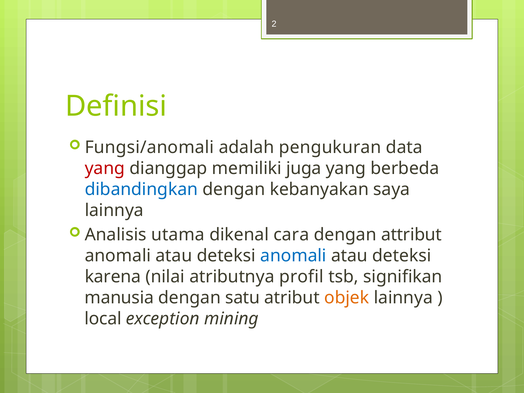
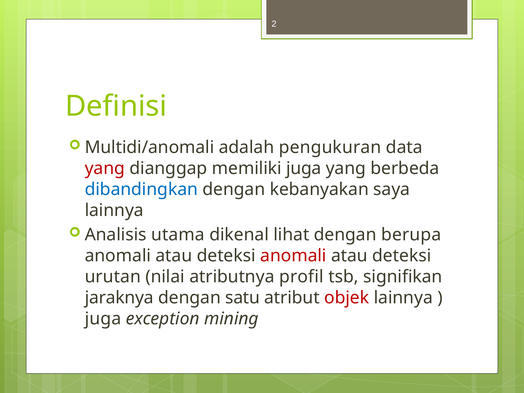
Fungsi/anomali: Fungsi/anomali -> Multidi/anomali (149, 147)
cara: cara -> lihat (291, 235)
attribut: attribut -> berupa (411, 235)
anomali colour: blue -> red (293, 256)
karena: karena -> urutan (113, 277)
manusia: manusia -> jaraknya (119, 298)
objek colour: orange -> red (347, 298)
local: local -> juga (103, 319)
